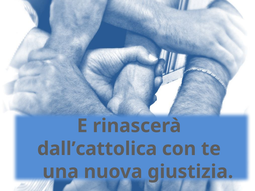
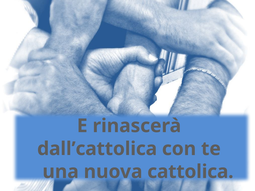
giustizia: giustizia -> cattolica (190, 172)
